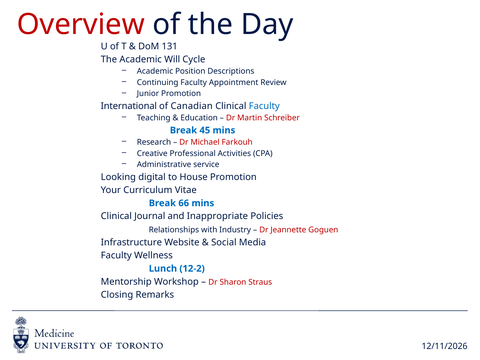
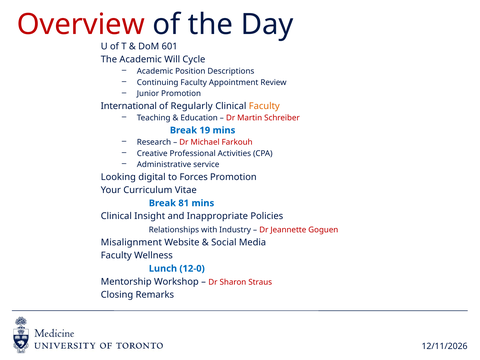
131: 131 -> 601 (170, 46)
Canadian: Canadian -> Regularly (192, 106)
Faculty colour: blue -> orange (264, 106)
45: 45 -> 19 (205, 130)
House: House -> Forces (194, 177)
66: 66 -> 81 (184, 203)
Journal: Journal -> Insight (150, 216)
Infrastructure: Infrastructure -> Misalignment (131, 242)
12-2: 12-2 -> 12-0 (192, 269)
